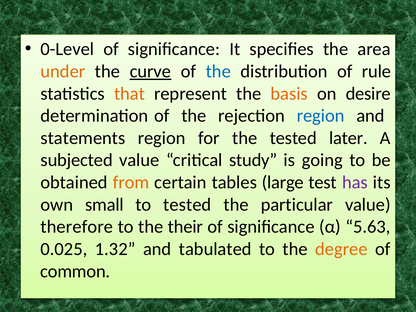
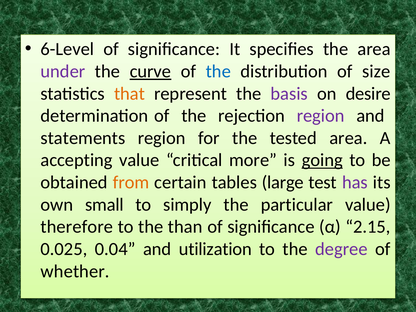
0-Level: 0-Level -> 6-Level (67, 49)
under colour: orange -> purple (63, 71)
rule: rule -> size (376, 71)
basis colour: orange -> purple (289, 94)
region colour: blue -> purple (321, 116)
tested later: later -> area (348, 138)
subjected: subjected -> accepting (77, 160)
study: study -> more (253, 160)
going underline: none -> present (322, 160)
to tested: tested -> simply (187, 205)
their: their -> than (185, 227)
5.63: 5.63 -> 2.15 (368, 227)
1.32: 1.32 -> 0.04 (115, 249)
tabulated: tabulated -> utilization (215, 249)
degree colour: orange -> purple (341, 249)
common: common -> whether (75, 271)
